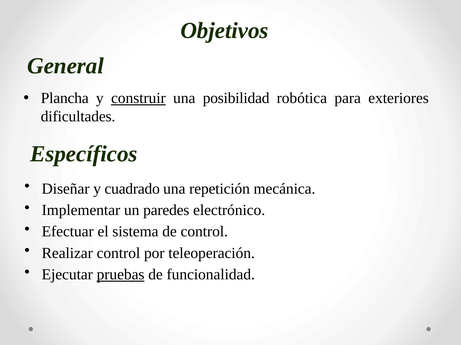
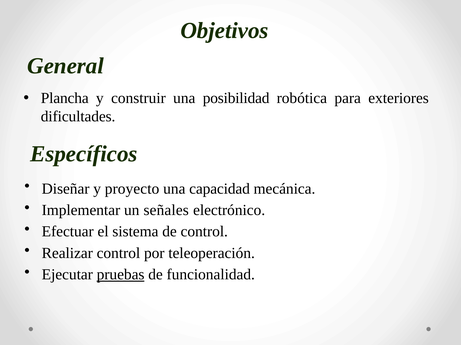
construir underline: present -> none (138, 98)
cuadrado: cuadrado -> proyecto (132, 189)
repetición: repetición -> capacidad (220, 189)
paredes: paredes -> señales (166, 211)
